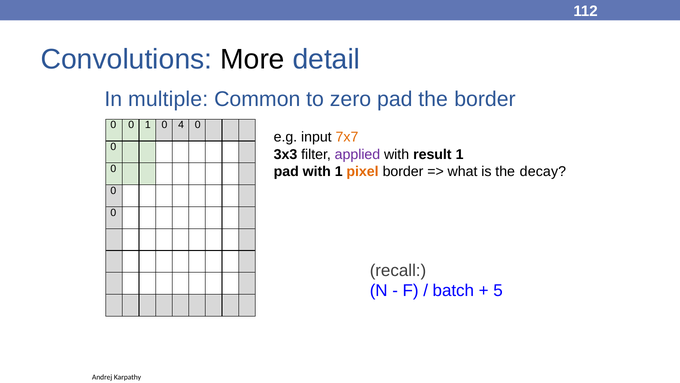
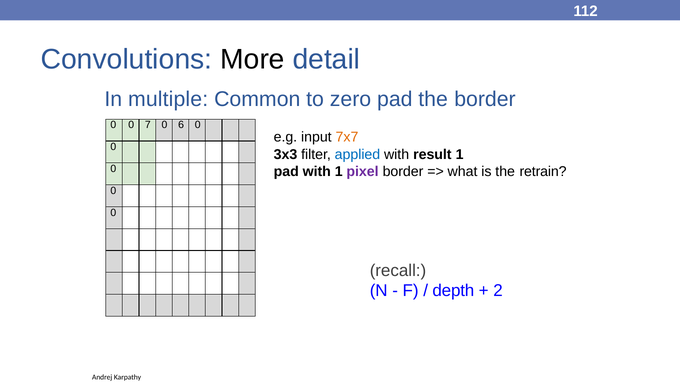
0 1: 1 -> 7 (148, 125)
4: 4 -> 6 (181, 125)
applied colour: purple -> blue (357, 154)
pixel colour: orange -> purple (363, 171)
decay: decay -> retrain (543, 171)
batch: batch -> depth (453, 290)
5: 5 -> 2 (498, 290)
